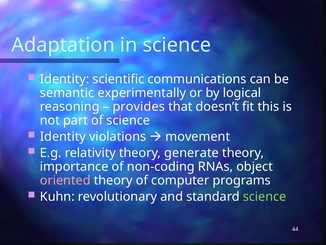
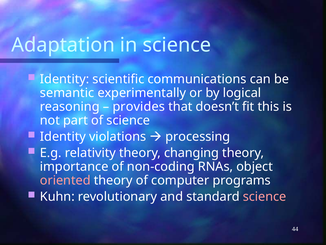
movement: movement -> processing (198, 136)
generate: generate -> changing (192, 153)
science colour: light green -> pink (265, 196)
